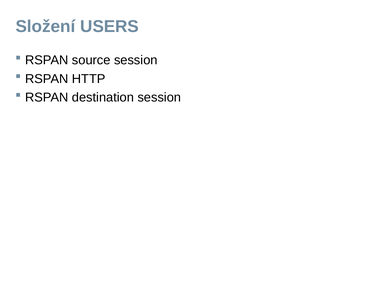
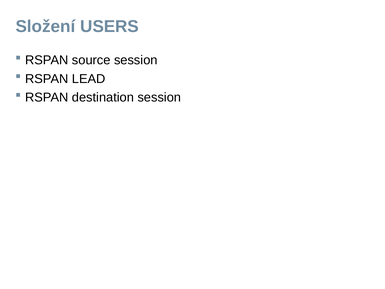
HTTP: HTTP -> LEAD (89, 79)
